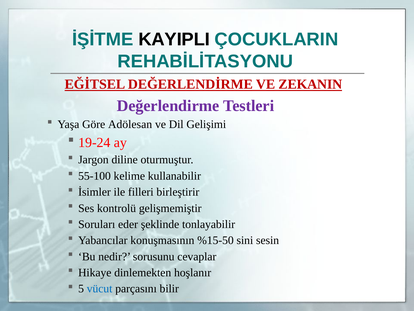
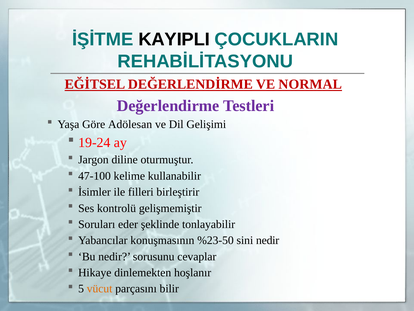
ZEKANIN: ZEKANIN -> NORMAL (310, 84)
55-100: 55-100 -> 47-100 (94, 176)
%15-50: %15-50 -> %23-50 (215, 240)
sini sesin: sesin -> nedir (268, 240)
vücut colour: blue -> orange (100, 288)
